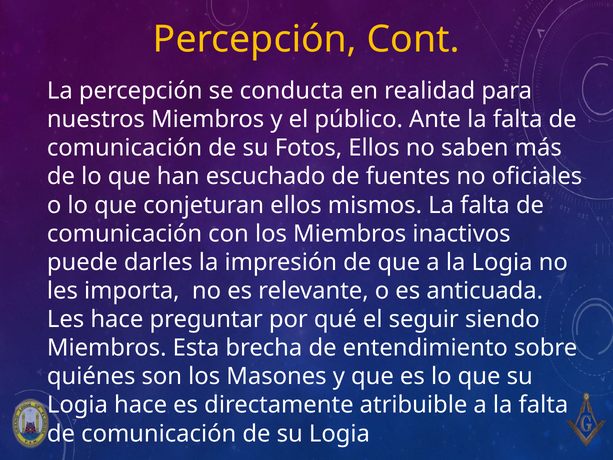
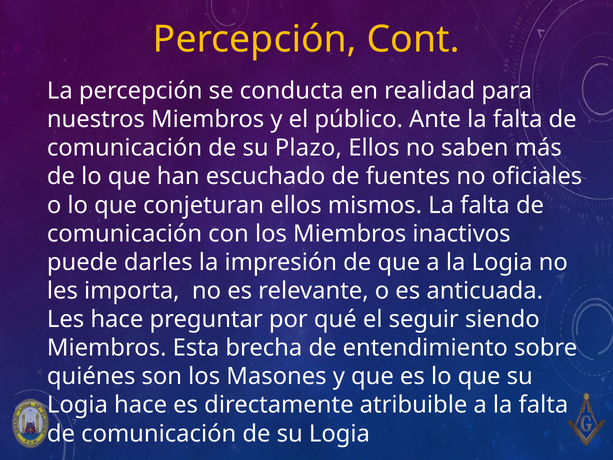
Fotos: Fotos -> Plazo (308, 148)
